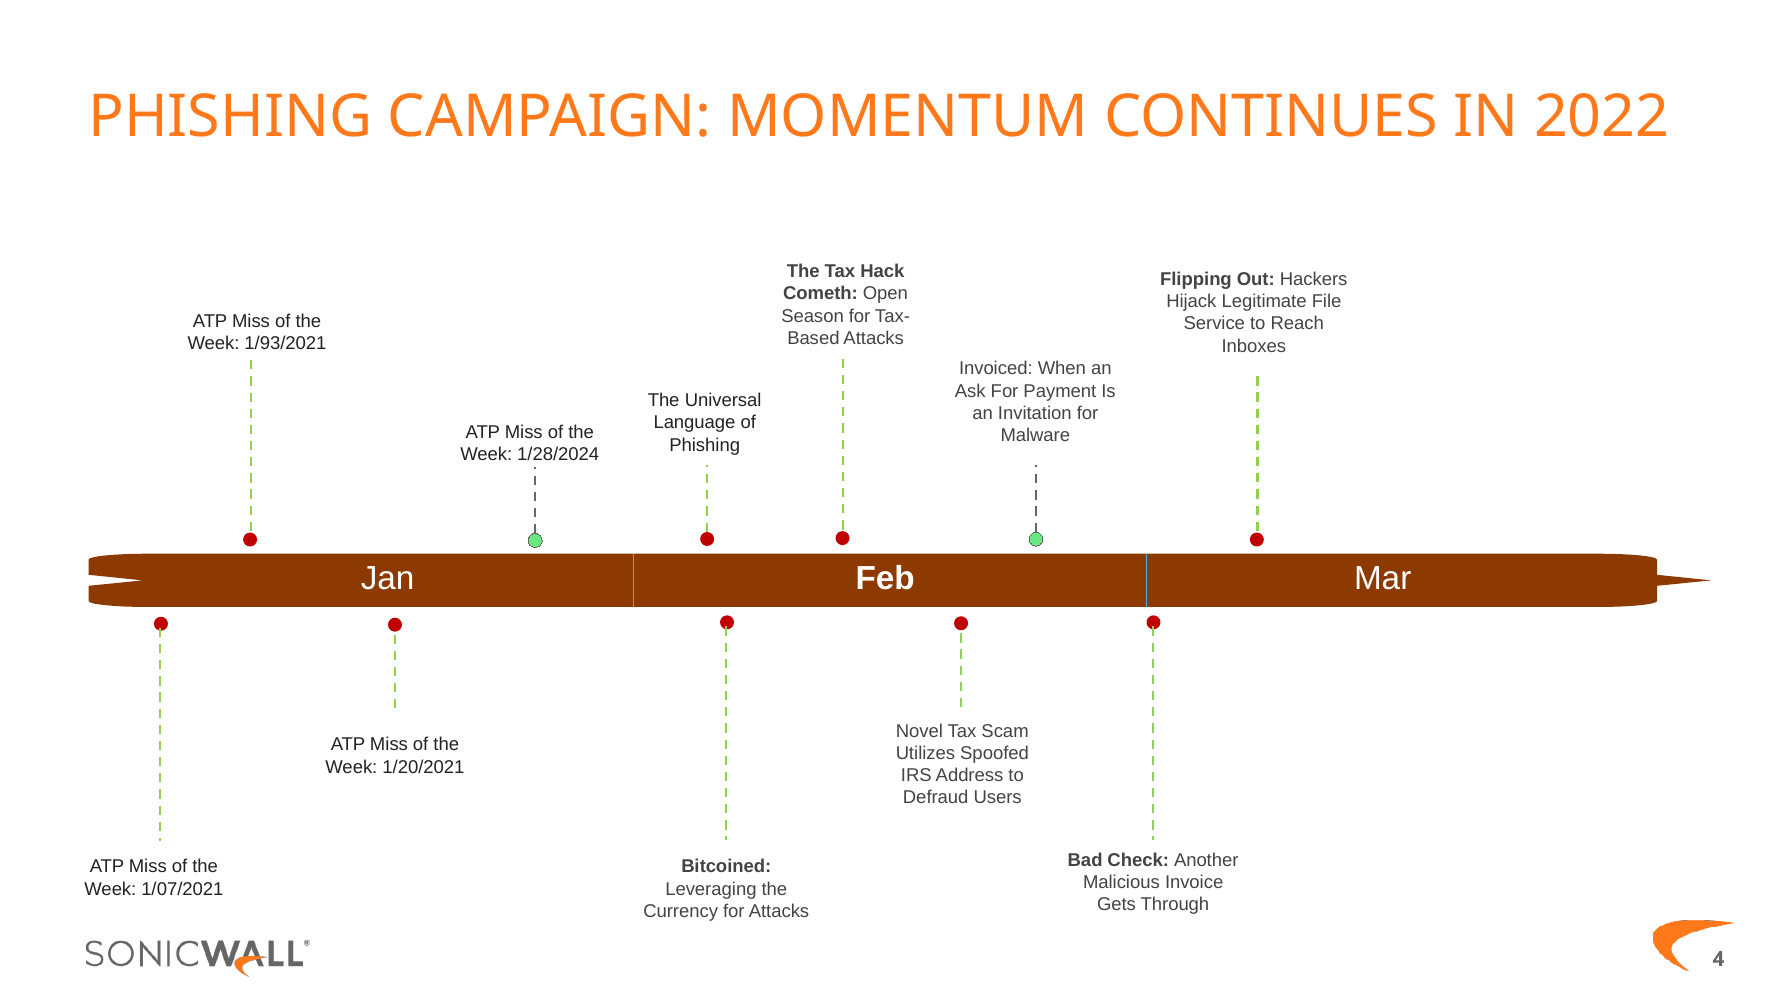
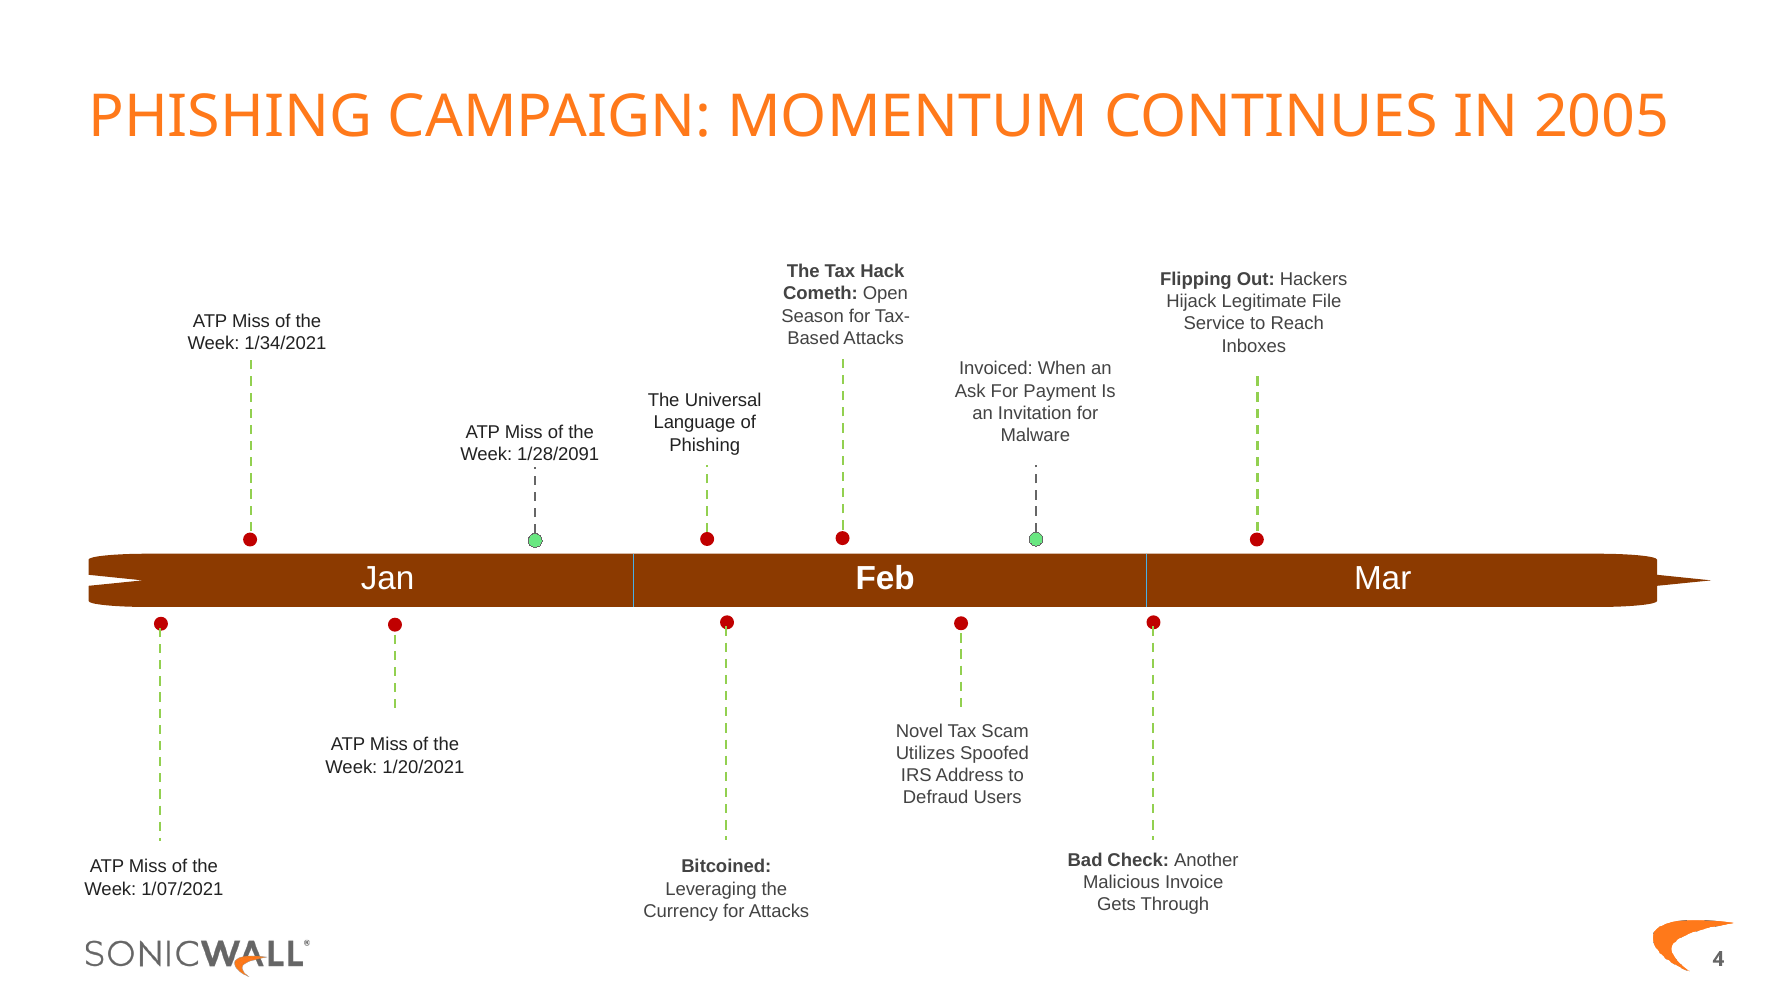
2022: 2022 -> 2005 (1602, 117)
1/93/2021: 1/93/2021 -> 1/34/2021 (286, 343)
1/28/2024: 1/28/2024 -> 1/28/2091 (558, 454)
